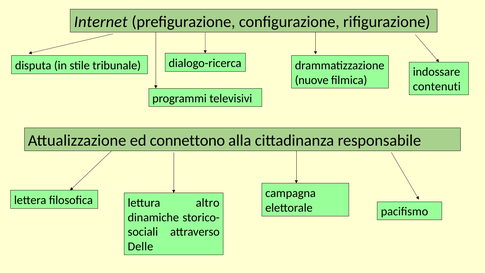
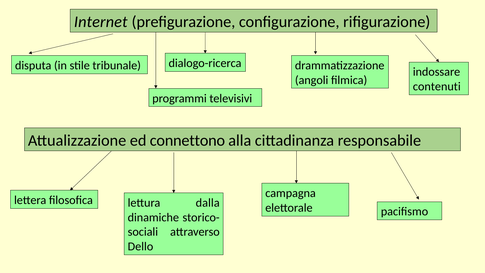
nuove: nuove -> angoli (312, 80)
altro: altro -> dalla (208, 203)
Delle: Delle -> Dello (140, 246)
